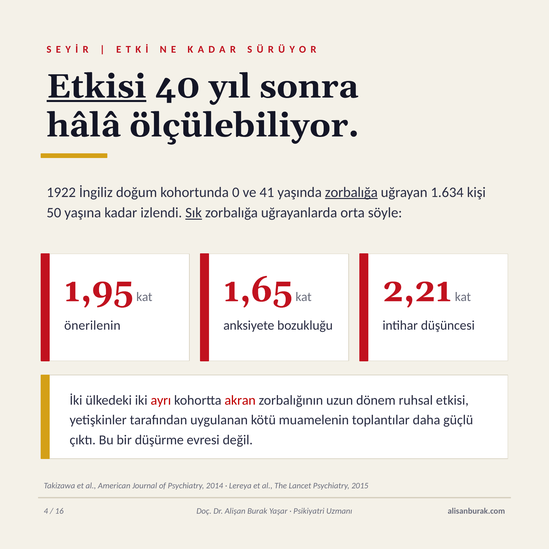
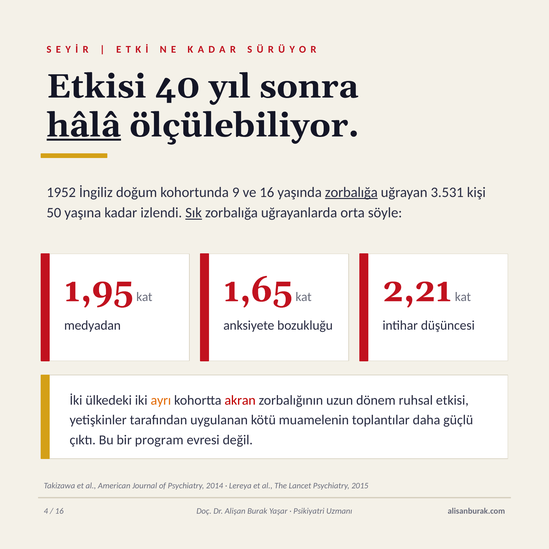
Etkisi underline: present -> none (96, 86)
hâlâ underline: none -> present (84, 125)
1922: 1922 -> 1952 (61, 192)
0: 0 -> 9 (236, 192)
ve 41: 41 -> 16 (267, 192)
1.634: 1.634 -> 3.531 (447, 192)
önerilenin: önerilenin -> medyadan (92, 325)
ayrı colour: red -> orange (161, 400)
düşürme: düşürme -> program (159, 440)
